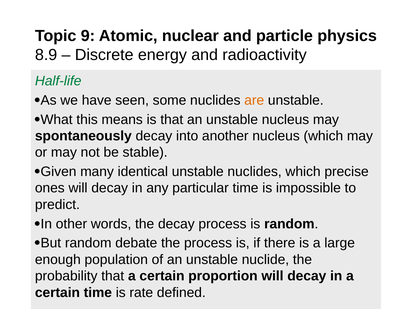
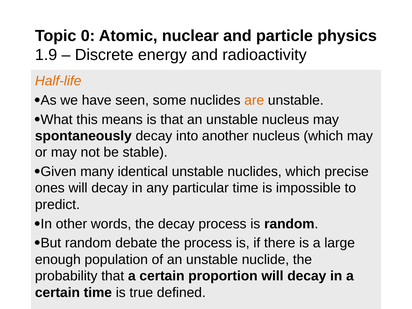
9: 9 -> 0 (88, 36)
8.9: 8.9 -> 1.9 (46, 55)
Half-life colour: green -> orange (58, 81)
rate: rate -> true (141, 292)
